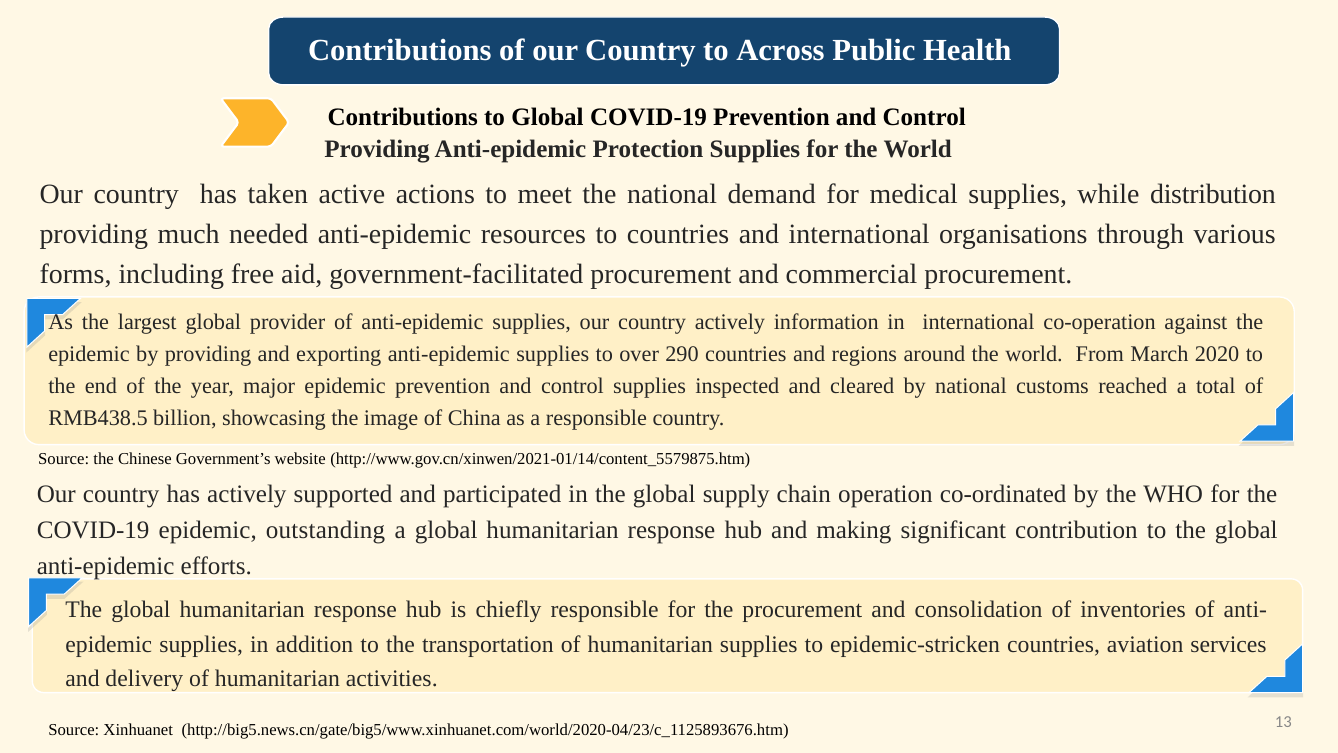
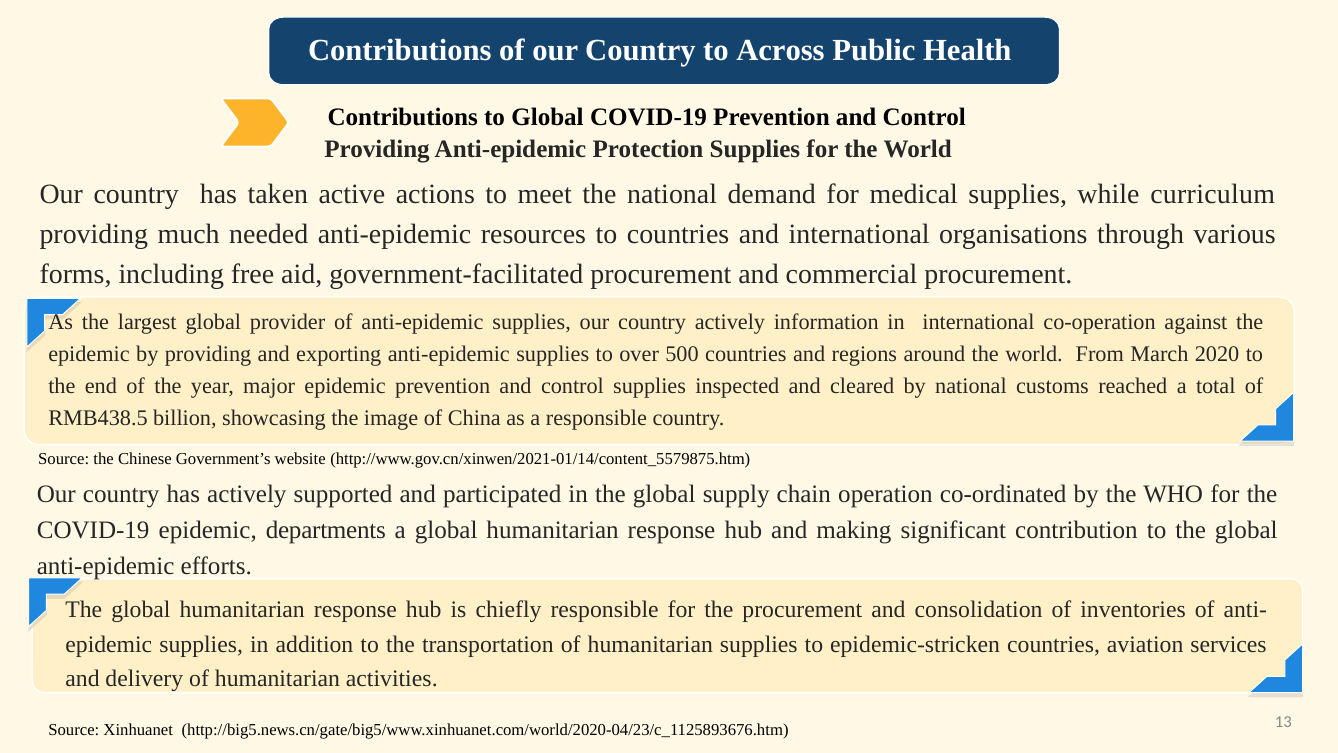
distribution: distribution -> curriculum (1213, 194)
290: 290 -> 500 (682, 354)
outstanding: outstanding -> departments (326, 530)
